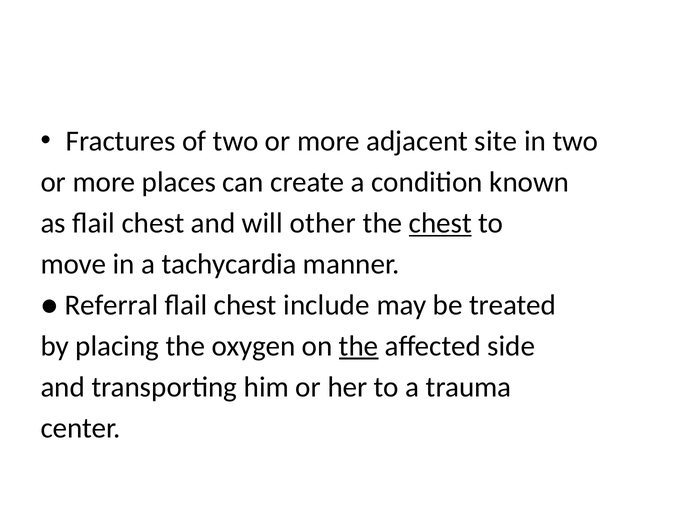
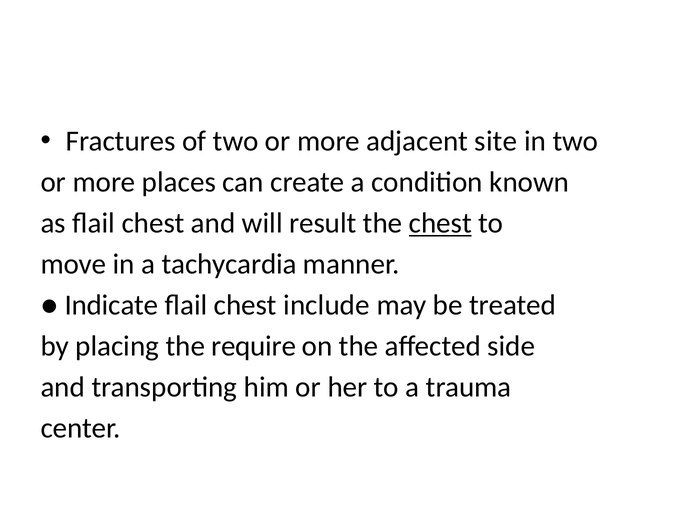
other: other -> result (323, 223)
Referral: Referral -> Indicate (112, 305)
oxygen: oxygen -> require (254, 346)
the underline: present -> none (359, 346)
